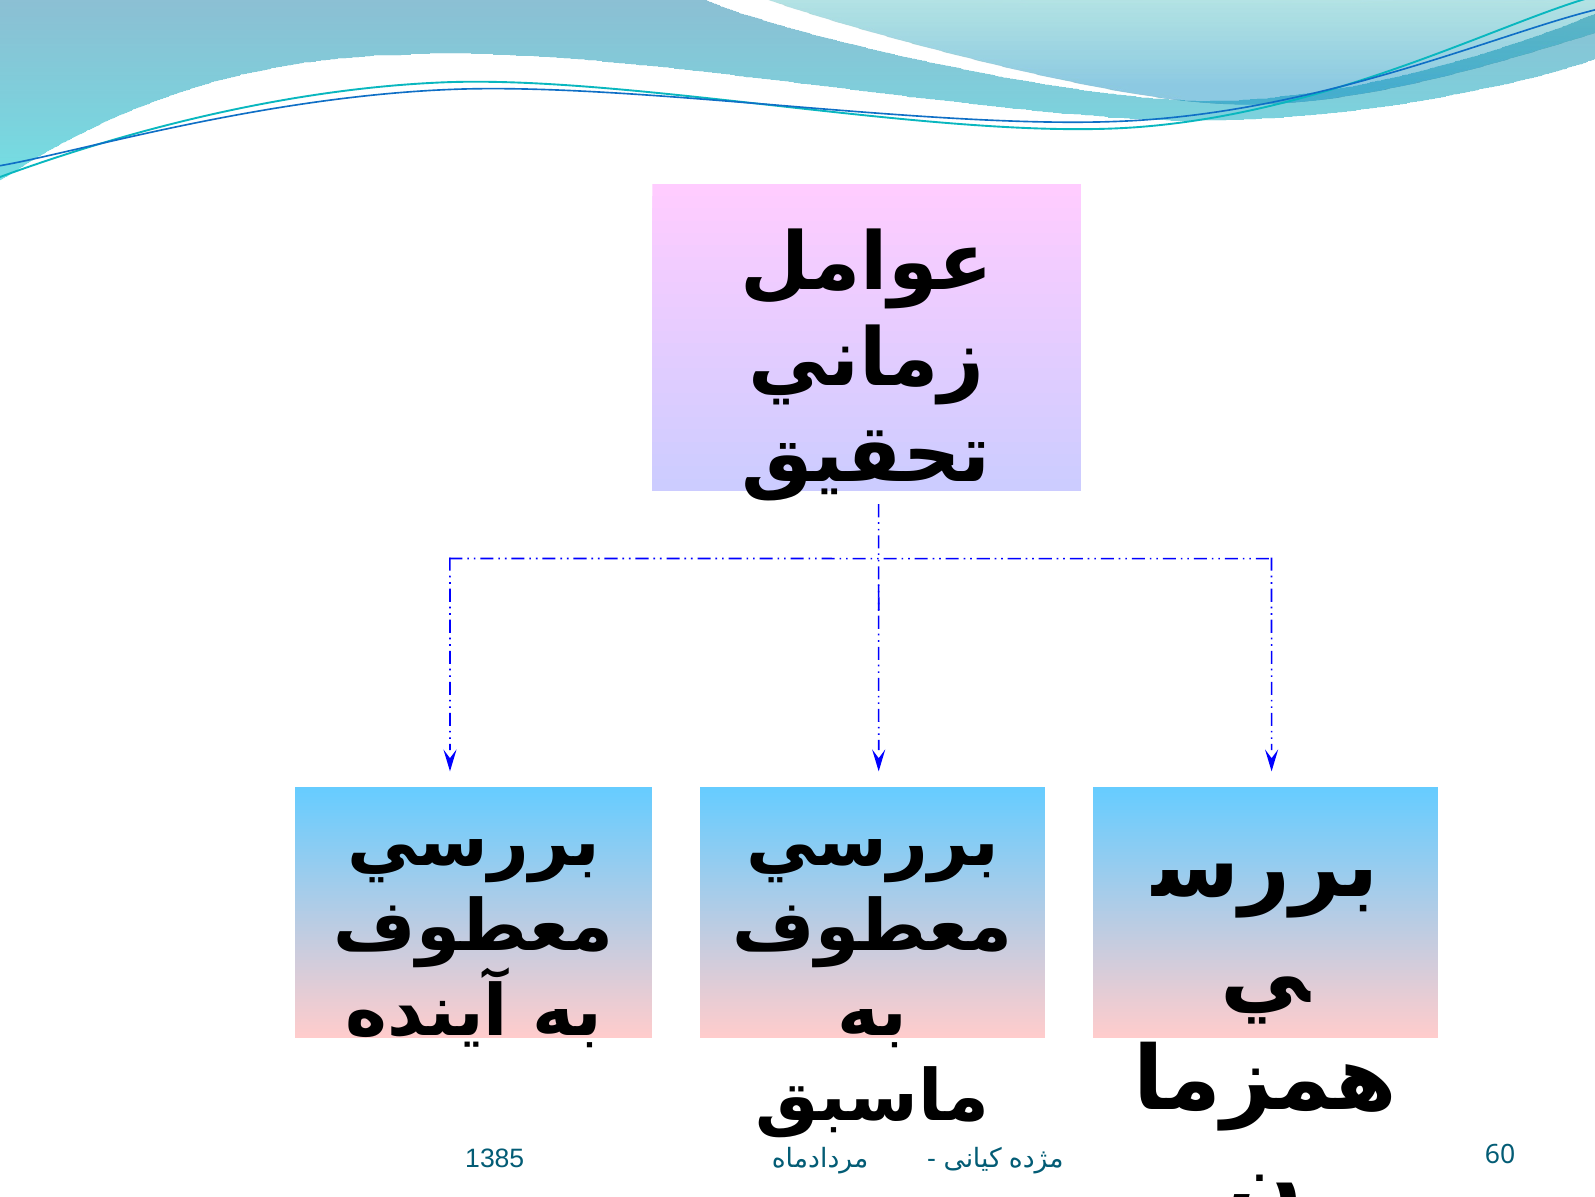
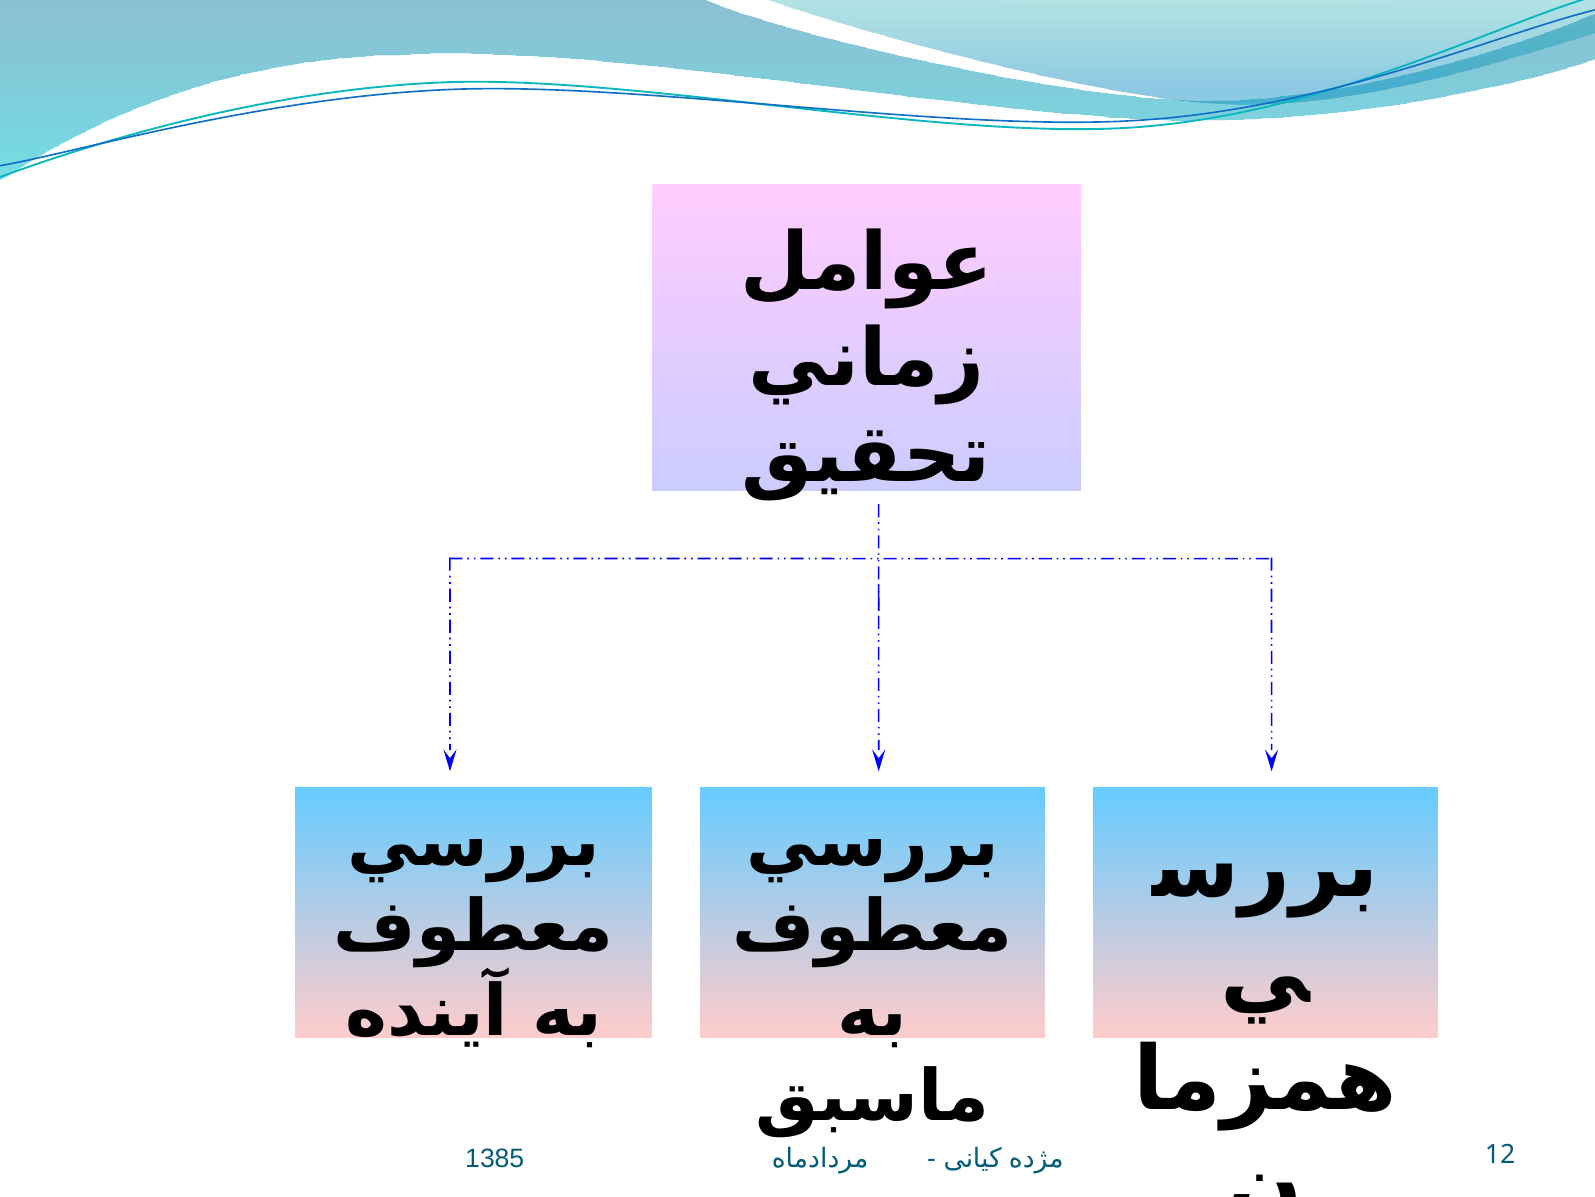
60: 60 -> 12 (1500, 1154)
